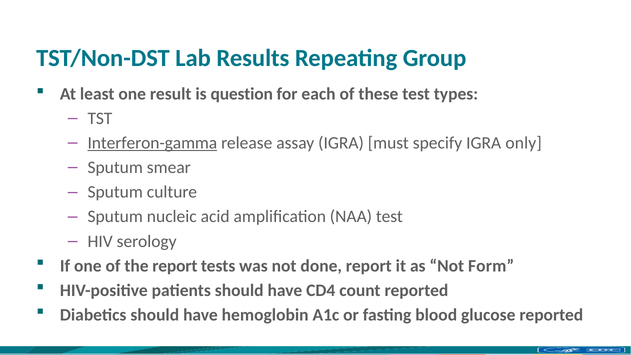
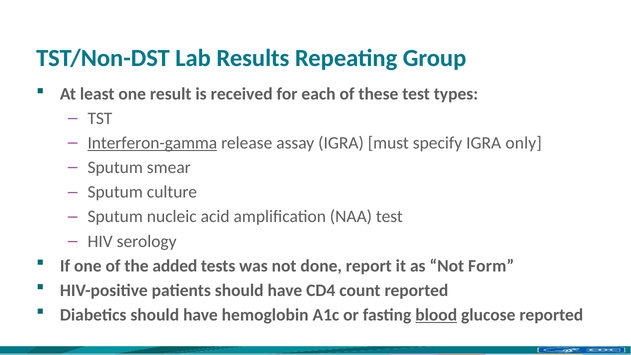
question: question -> received (242, 94)
the report: report -> added (175, 266)
blood underline: none -> present (436, 315)
